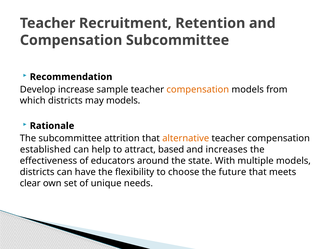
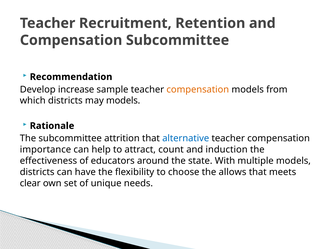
alternative colour: orange -> blue (186, 138)
established: established -> importance (45, 150)
based: based -> count (171, 150)
increases: increases -> induction (227, 150)
future: future -> allows (233, 172)
